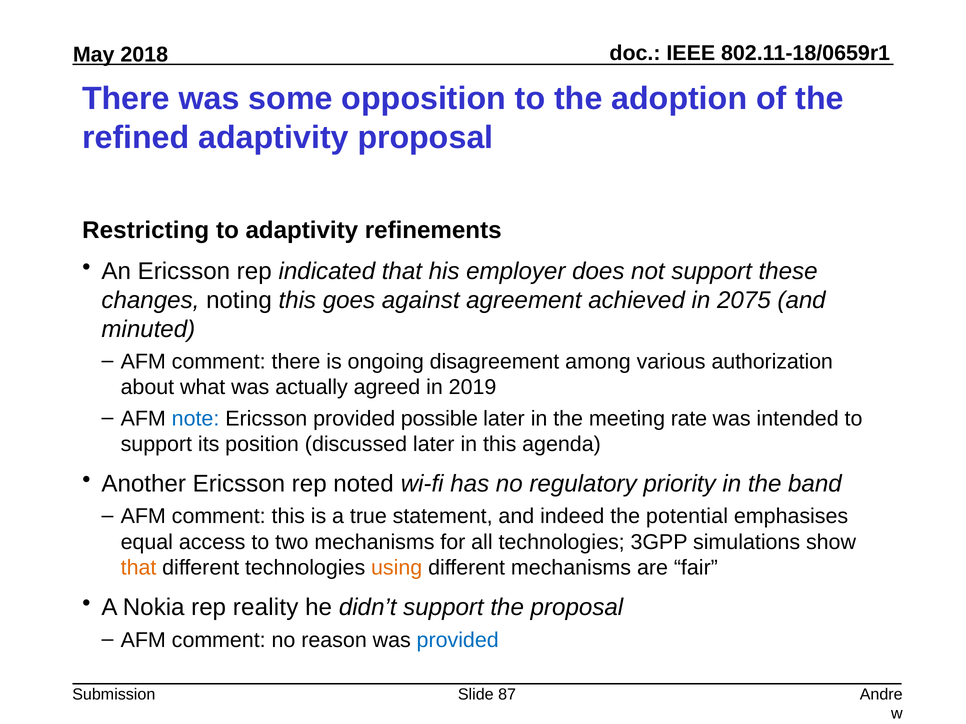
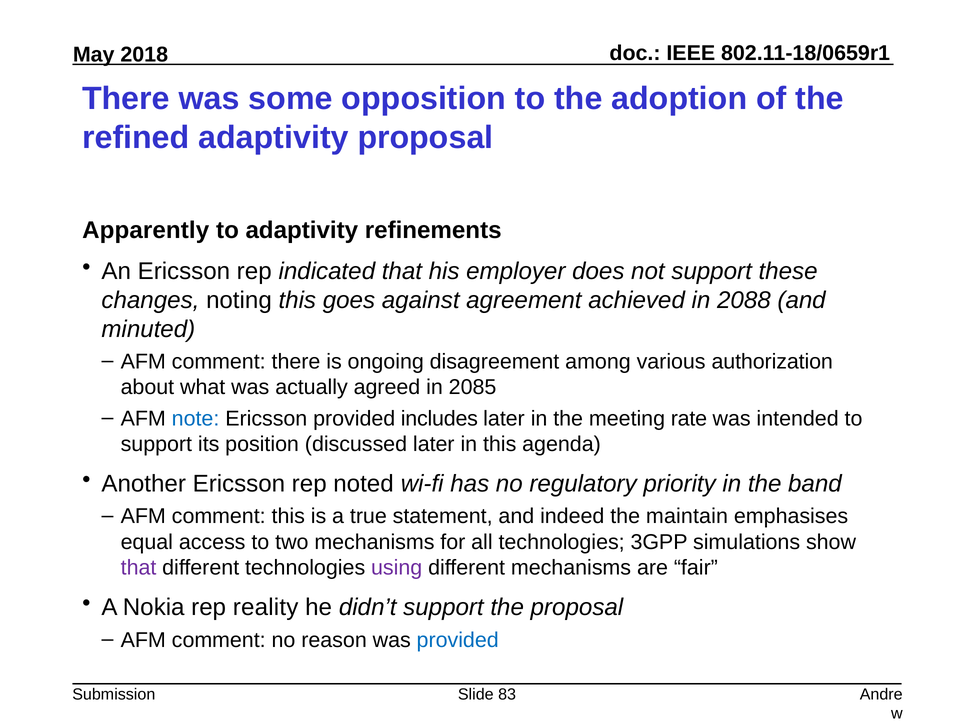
Restricting: Restricting -> Apparently (146, 230)
2075: 2075 -> 2088 (744, 300)
2019: 2019 -> 2085 (473, 388)
possible: possible -> includes (439, 419)
potential: potential -> maintain (687, 517)
that colour: orange -> purple (139, 568)
using colour: orange -> purple (397, 568)
87: 87 -> 83 (507, 695)
